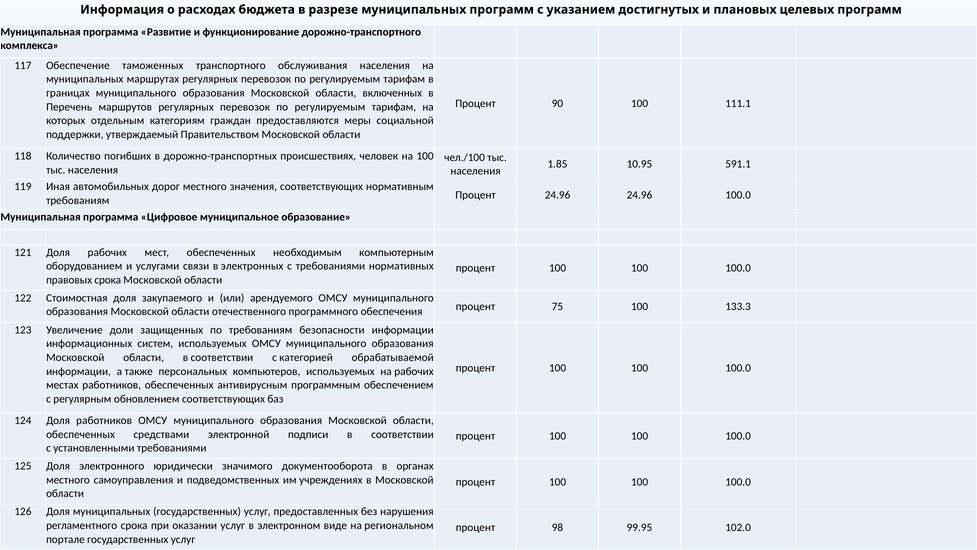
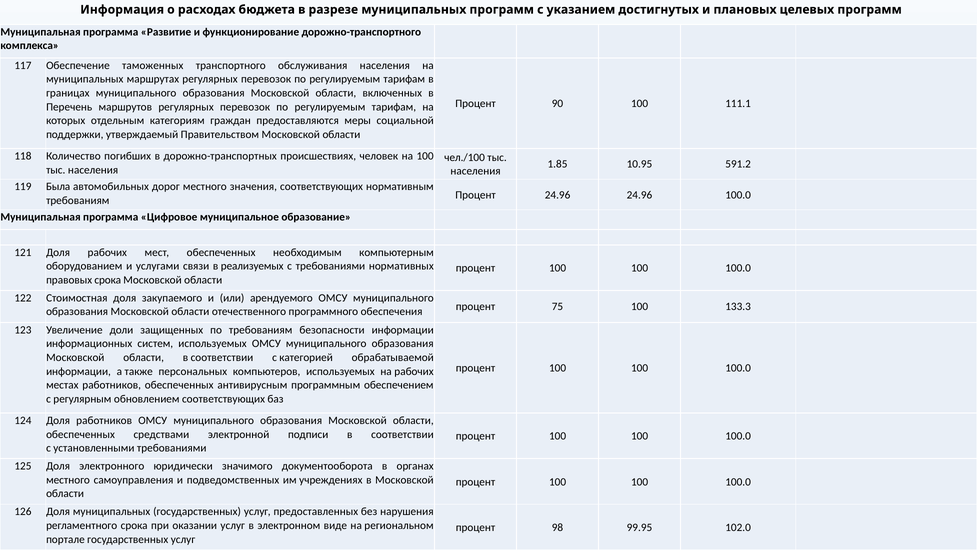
591.1: 591.1 -> 591.2 (738, 164)
Иная: Иная -> Была (58, 187)
электронных: электронных -> реализуемых (252, 266)
